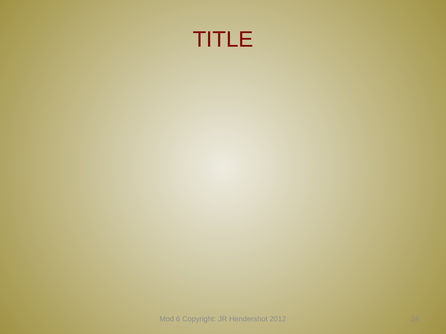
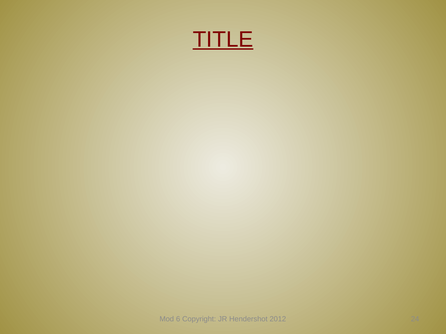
TITLE underline: none -> present (223, 39)
